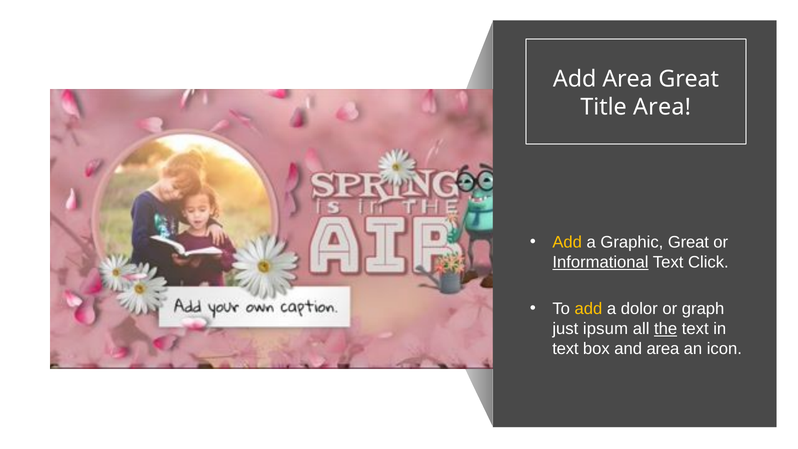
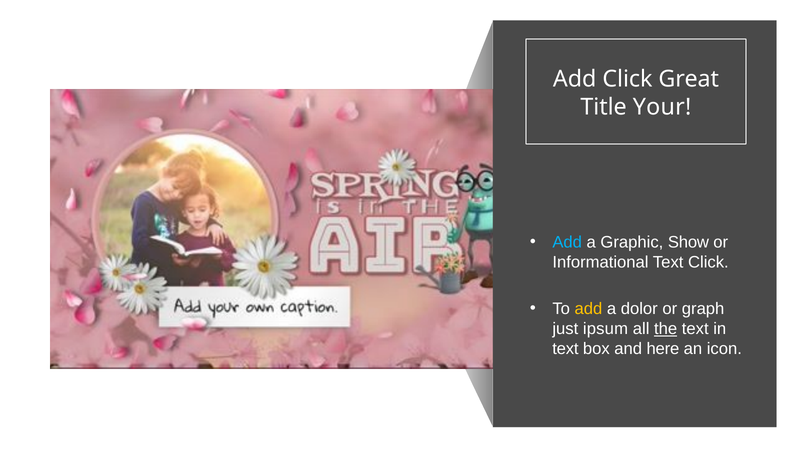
Add Area: Area -> Click (627, 79)
Title Area: Area -> Your (662, 107)
Add colour: yellow -> light blue (567, 242)
Graphic Great: Great -> Show (688, 242)
Informational underline: present -> none (600, 262)
and area: area -> here (663, 349)
